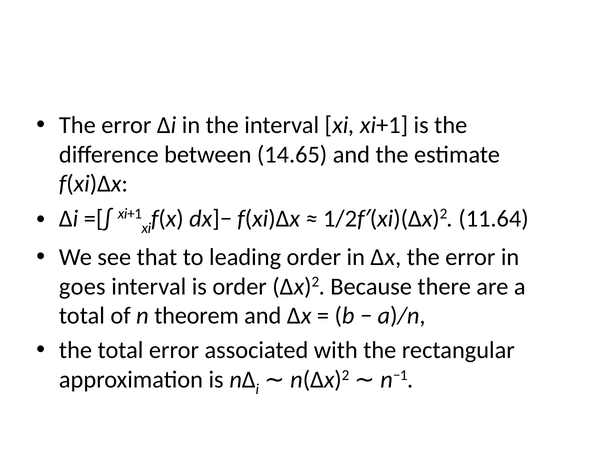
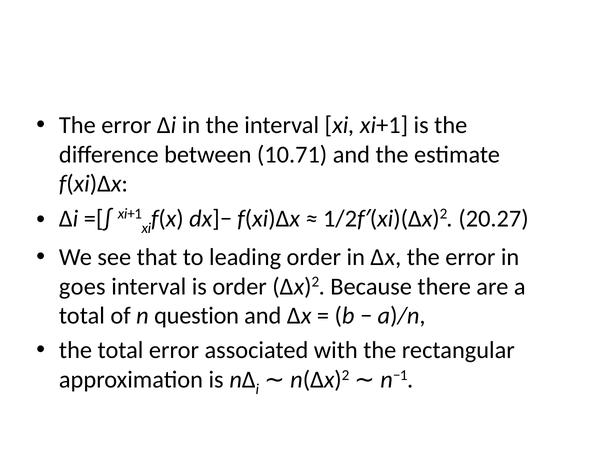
14.65: 14.65 -> 10.71 (292, 154)
11.64: 11.64 -> 20.27 (494, 218)
theorem: theorem -> question (197, 316)
